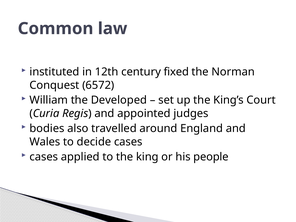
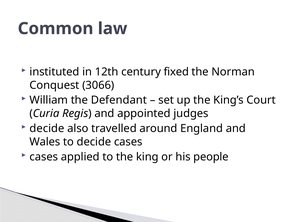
6572: 6572 -> 3066 (98, 85)
Developed: Developed -> Defendant (119, 100)
bodies: bodies -> decide (47, 128)
